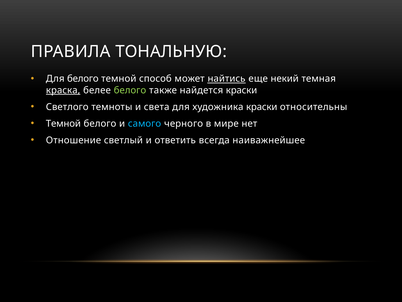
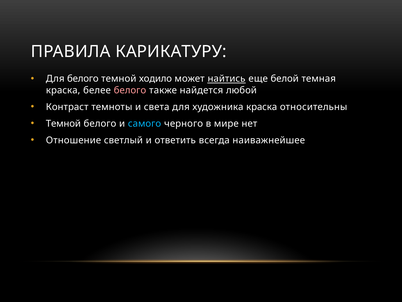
ТОНАЛЬНУЮ: ТОНАЛЬНУЮ -> КАРИКАТУРУ (171, 51)
способ: способ -> ходило (155, 79)
некий: некий -> белой (285, 79)
краска underline: present -> none (63, 90)
белого colour: light green -> pink (130, 90)
найдется краски: краски -> любой (241, 90)
Светлого: Светлого -> Контраст (67, 107)
художника краски: краски -> краска (262, 107)
